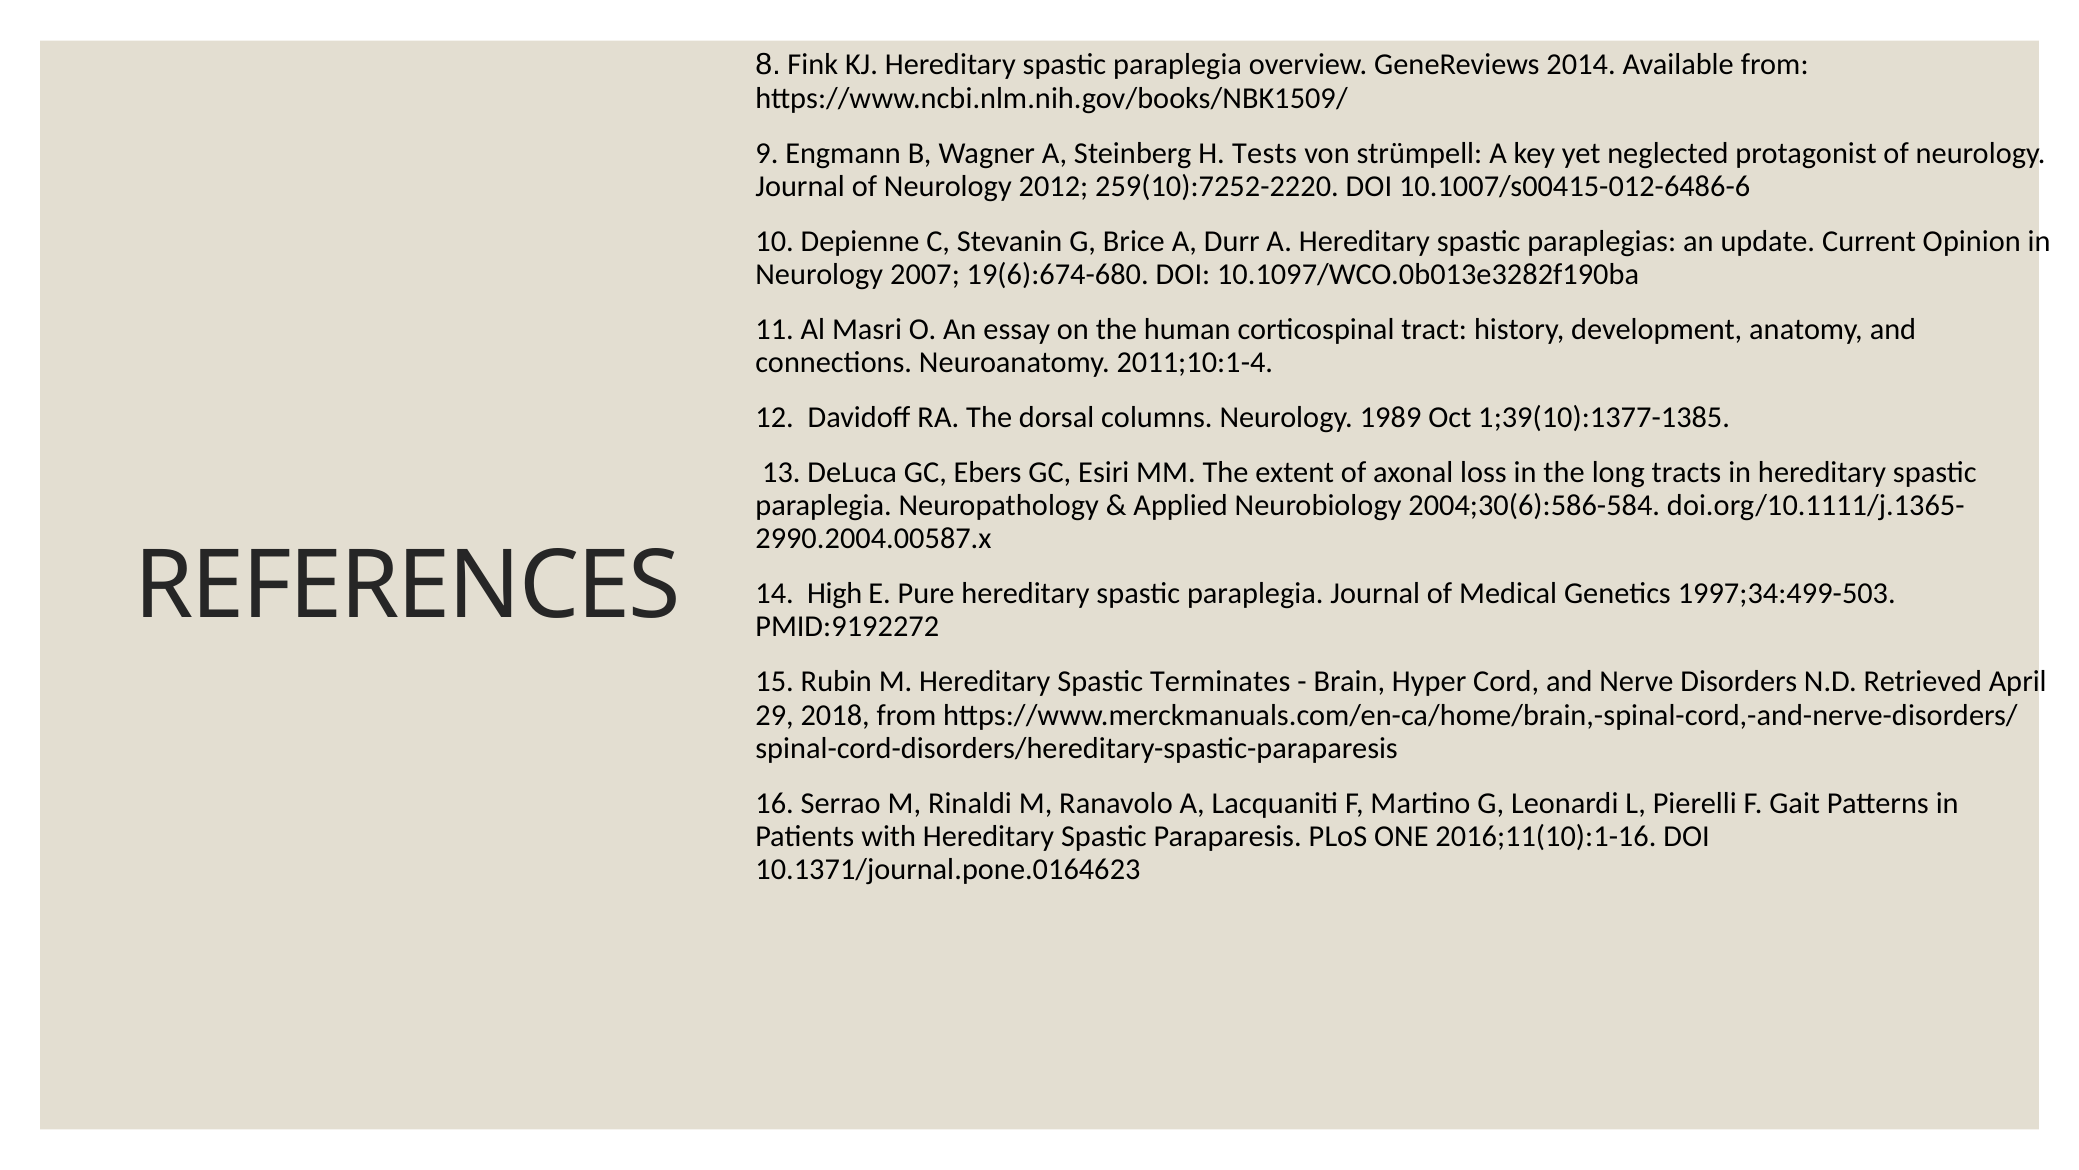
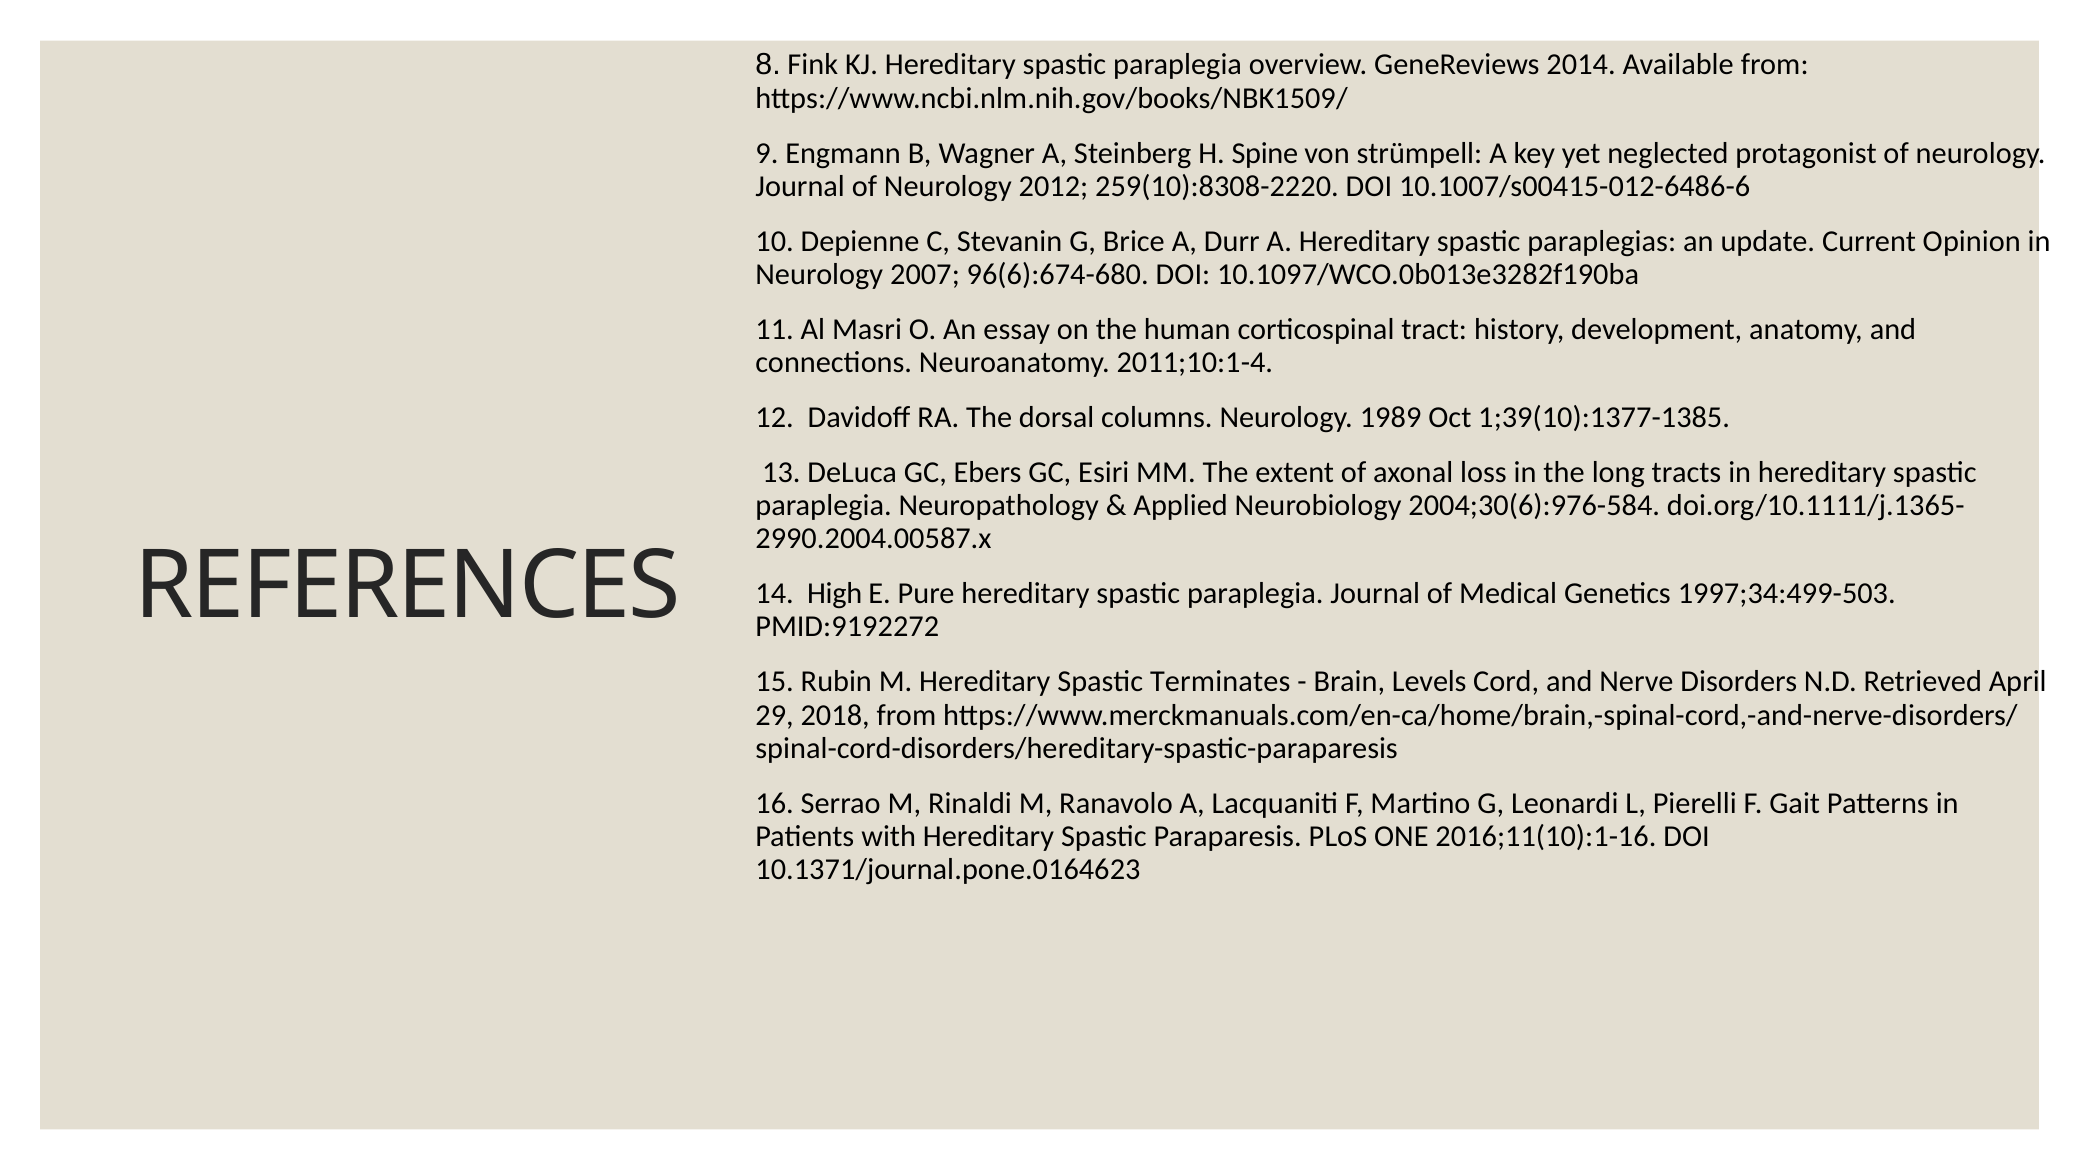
Tests: Tests -> Spine (1265, 153)
259(10):7252-2220: 259(10):7252-2220 -> 259(10):8308-2220 (1217, 186)
19(6):674-680: 19(6):674-680 -> 96(6):674-680 (1058, 274)
2004;30(6):586-584: 2004;30(6):586-584 -> 2004;30(6):976-584 (1534, 505)
Hyper: Hyper -> Levels (1429, 681)
